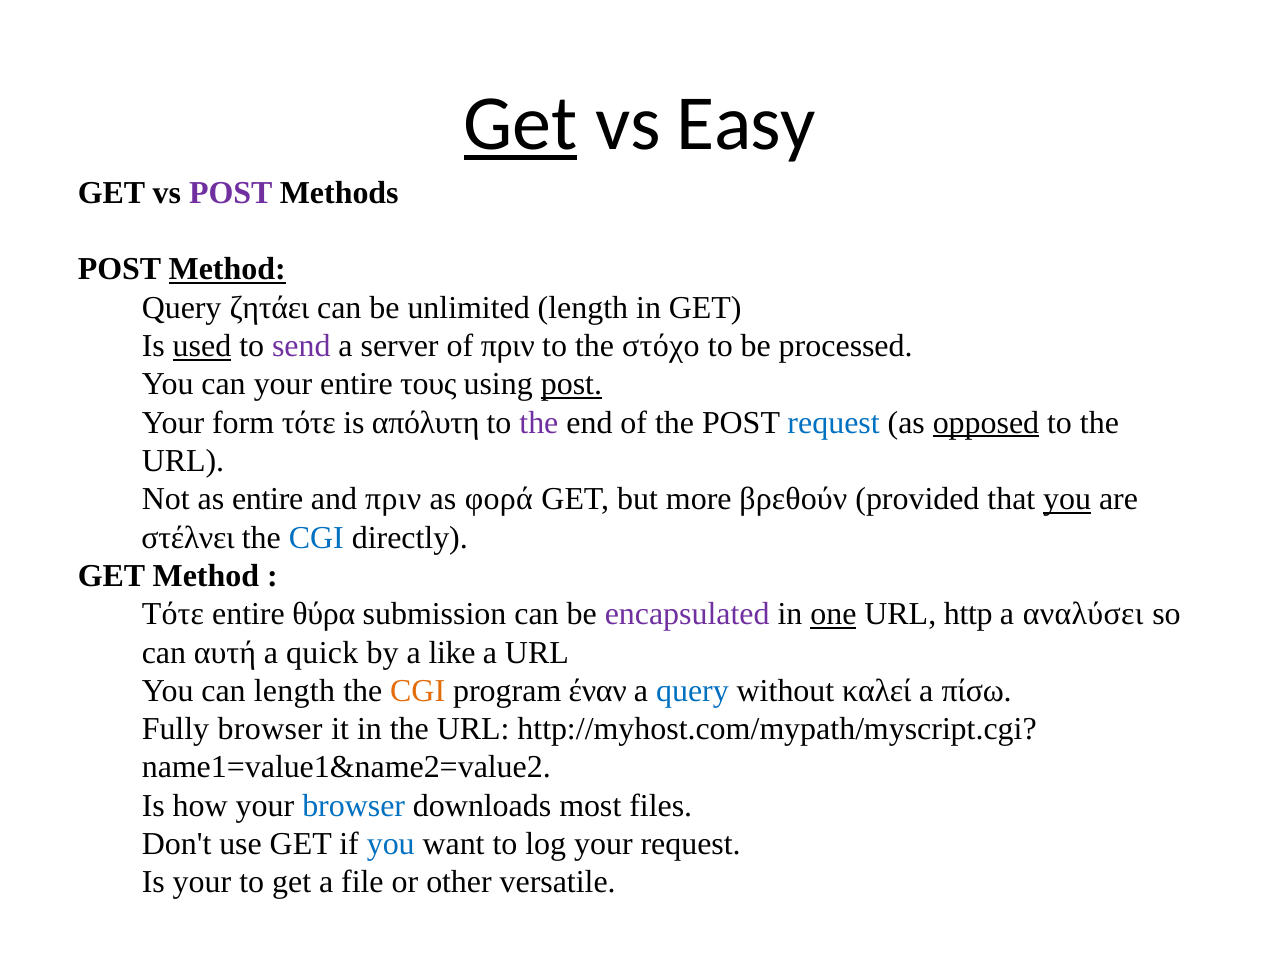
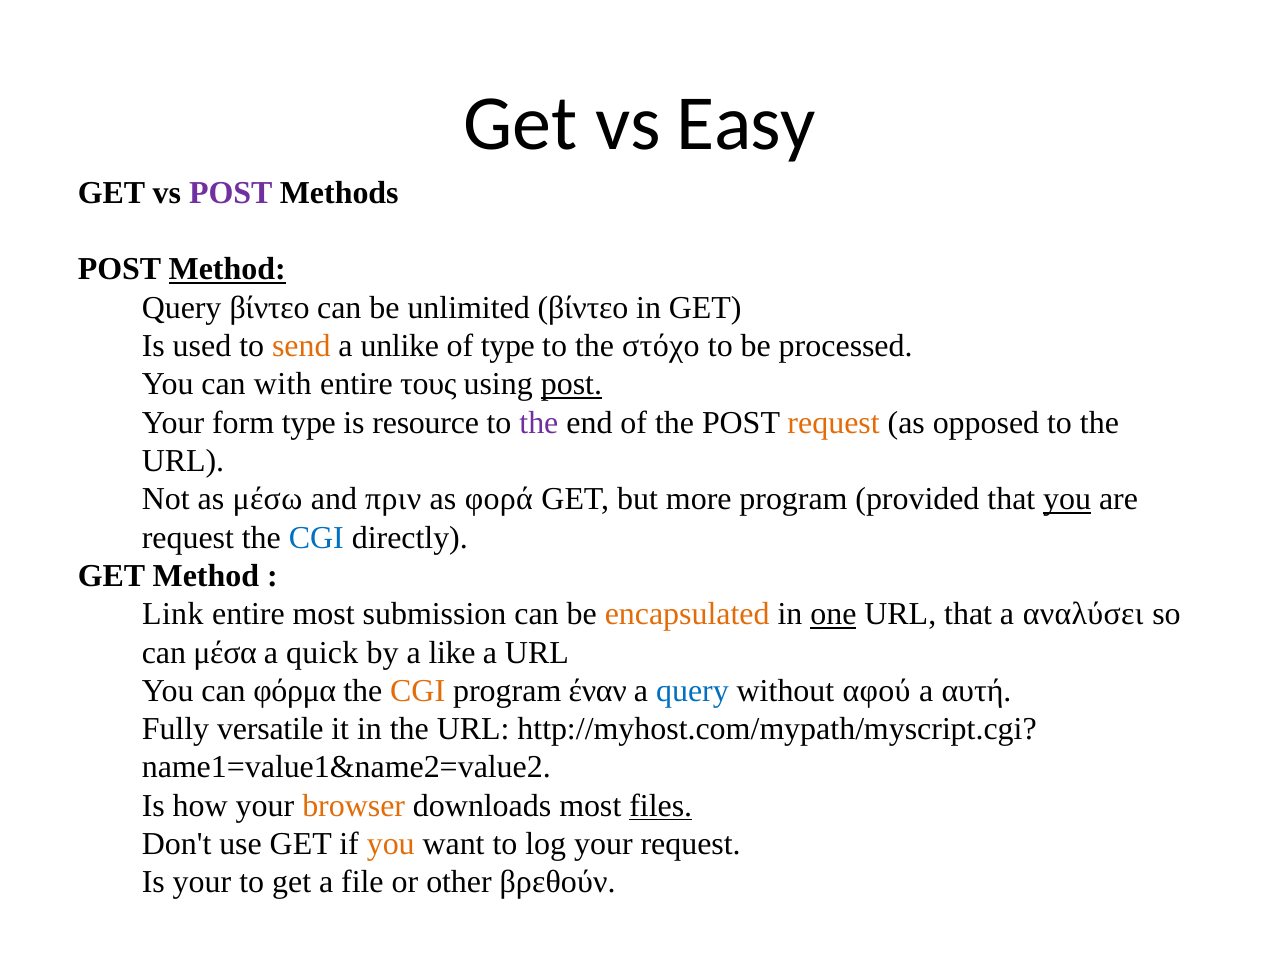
Get underline: present -> none (521, 124)
Query ζητάει: ζητάει -> βίντεο (270, 308)
unlimited length: length -> βίντεο (583, 308)
used underline: present -> none (202, 346)
send colour: purple -> orange (301, 346)
server: server -> unlike (400, 346)
of πριν: πριν -> type (508, 346)
can your: your -> with (283, 384)
form τότε: τότε -> type (309, 423)
απόλυτη: απόλυτη -> resource (426, 423)
request colour: blue -> orange (834, 423)
opposed underline: present -> none (986, 423)
as entire: entire -> μέσω (267, 499)
more βρεθούν: βρεθούν -> program (793, 499)
στέλνει: στέλνει -> request (188, 538)
Τότε: Τότε -> Link (173, 614)
entire θύρα: θύρα -> most (324, 614)
encapsulated colour: purple -> orange (687, 614)
URL http: http -> that (968, 614)
αυτή: αυτή -> μέσα (225, 653)
can length: length -> φόρμα (295, 691)
καλεί: καλεί -> αφού (877, 691)
πίσω: πίσω -> αυτή (976, 691)
Fully browser: browser -> versatile (270, 729)
browser colour: blue -> orange (354, 806)
files underline: none -> present (661, 806)
you colour: blue -> orange (391, 845)
versatile: versatile -> βρεθούν (558, 883)
